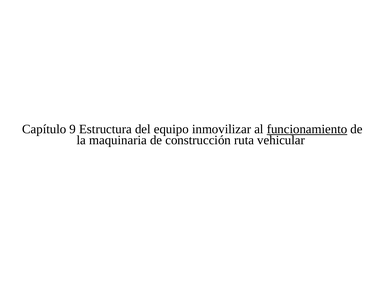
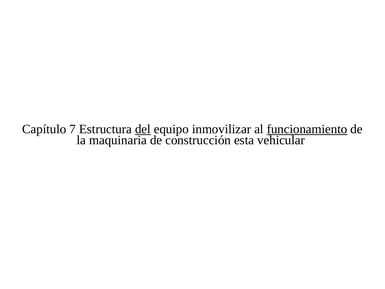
9: 9 -> 7 (73, 129)
del underline: none -> present (143, 129)
ruta: ruta -> esta (244, 140)
